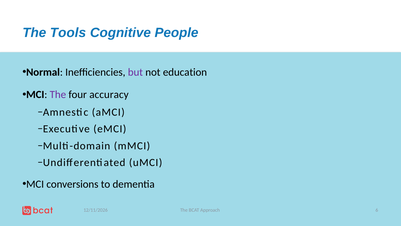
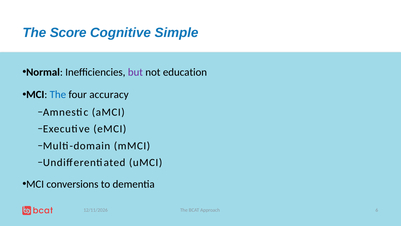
Tools: Tools -> Score (68, 33)
People: People -> Simple (177, 33)
The colour: purple -> blue (58, 95)
